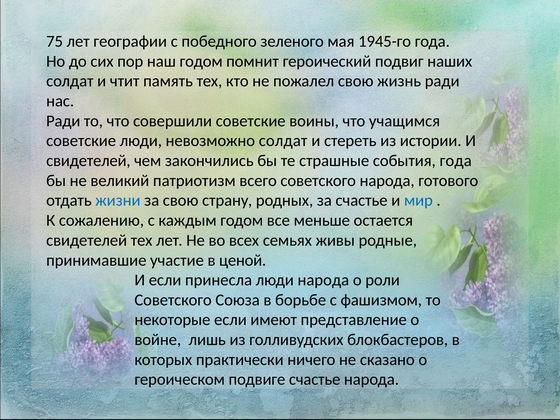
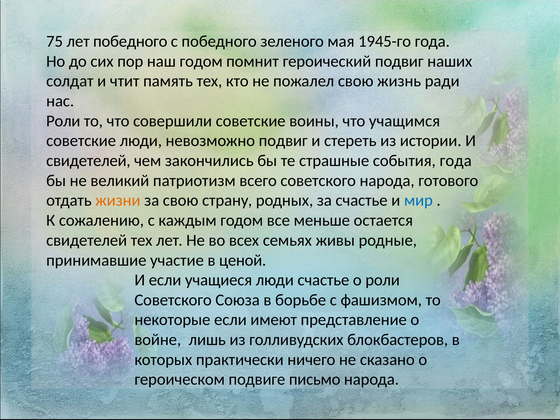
лет географии: географии -> победного (130, 41)
Ради: Ради -> Роли (63, 121)
невозможно солдат: солдат -> подвиг (283, 141)
жизни colour: blue -> orange (118, 201)
принесла: принесла -> учащиеся (219, 280)
люди народа: народа -> счастье (323, 280)
подвиге счастье: счастье -> письмо (315, 380)
